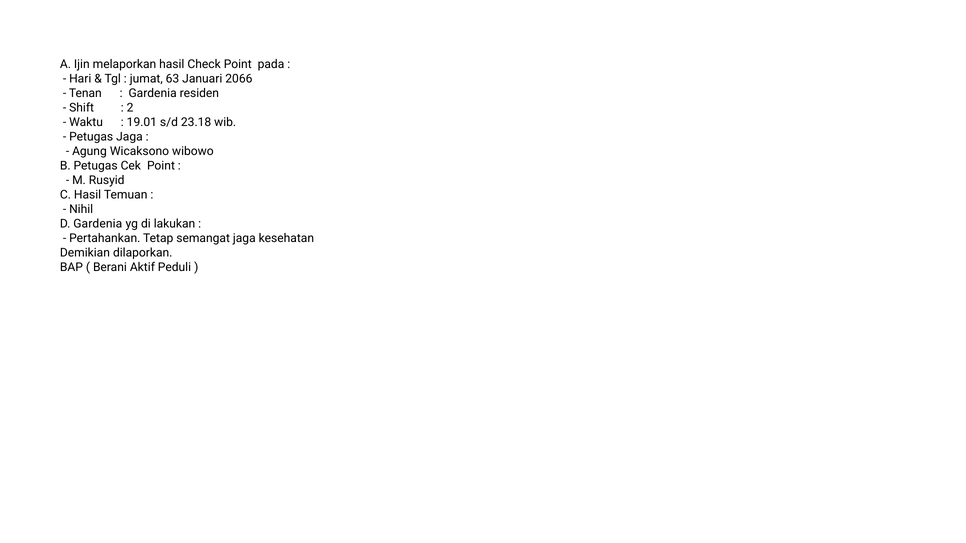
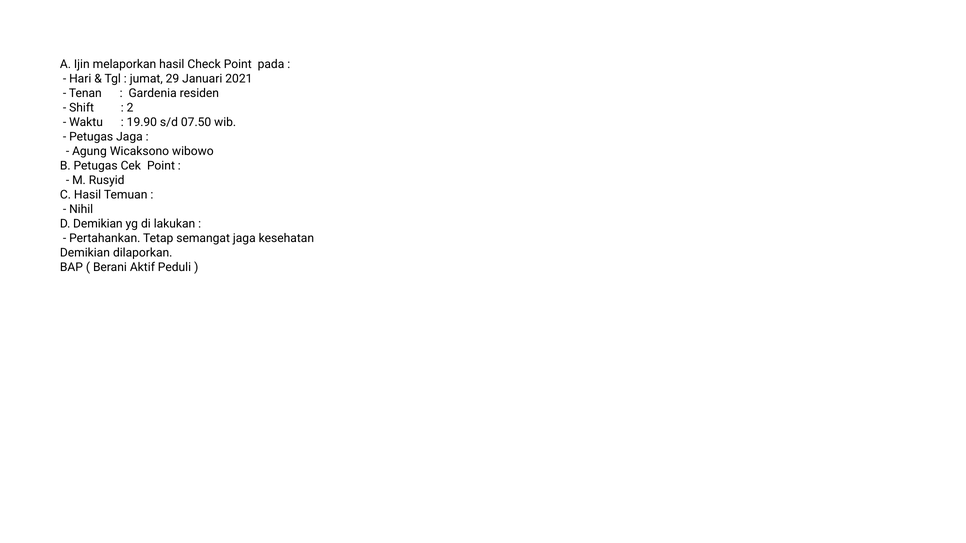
63: 63 -> 29 (172, 79)
2066: 2066 -> 2021 (239, 79)
19.01: 19.01 -> 19.90 (142, 122)
23.18: 23.18 -> 07.50 (196, 122)
D Gardenia: Gardenia -> Demikian (98, 224)
